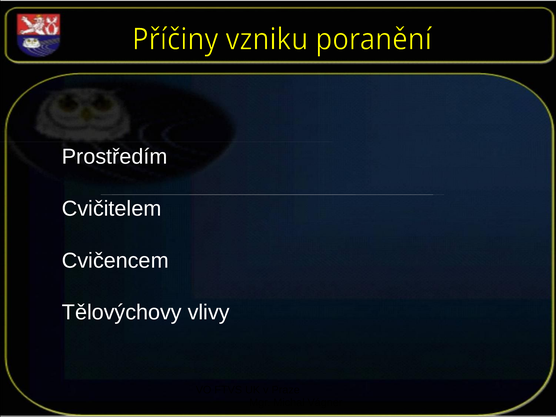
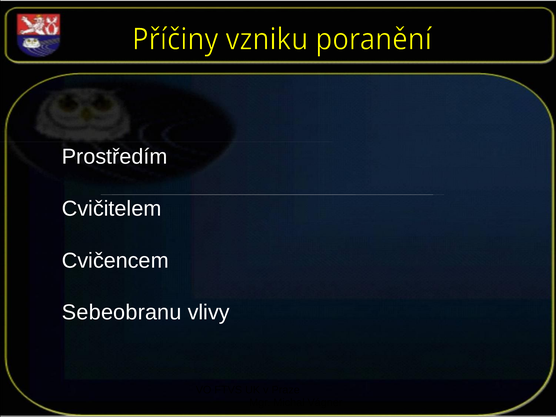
Tělovýchovy: Tělovýchovy -> Sebeobranu (122, 312)
